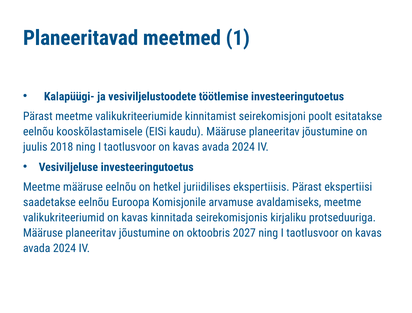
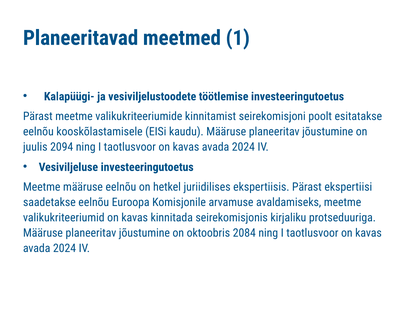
2018: 2018 -> 2094 (62, 147)
2027: 2027 -> 2084 (244, 233)
